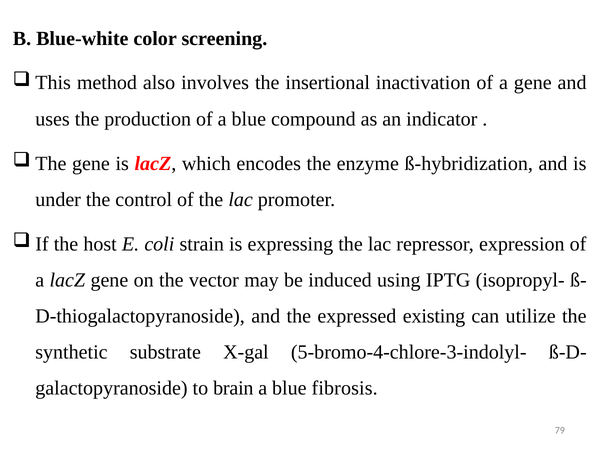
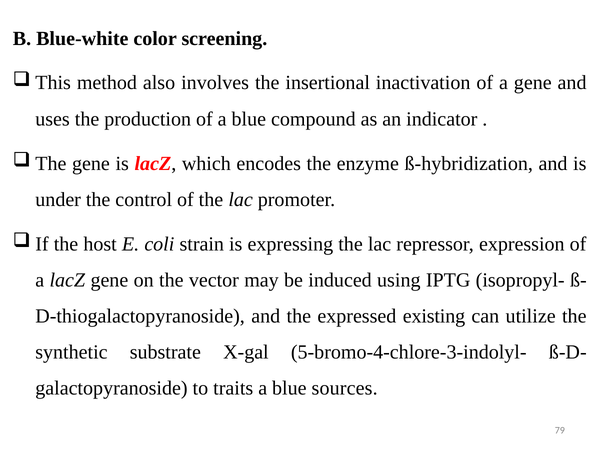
brain: brain -> traits (233, 388)
fibrosis: fibrosis -> sources (345, 388)
